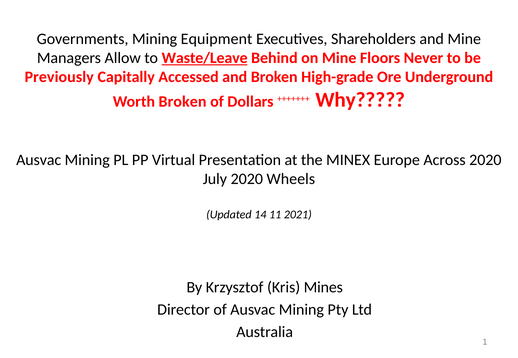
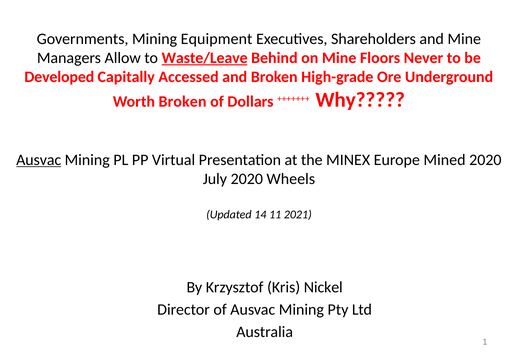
Previously: Previously -> Developed (59, 77)
Ausvac underline: none -> present (39, 160)
Across: Across -> Mined (445, 160)
Mines: Mines -> Nickel (323, 288)
